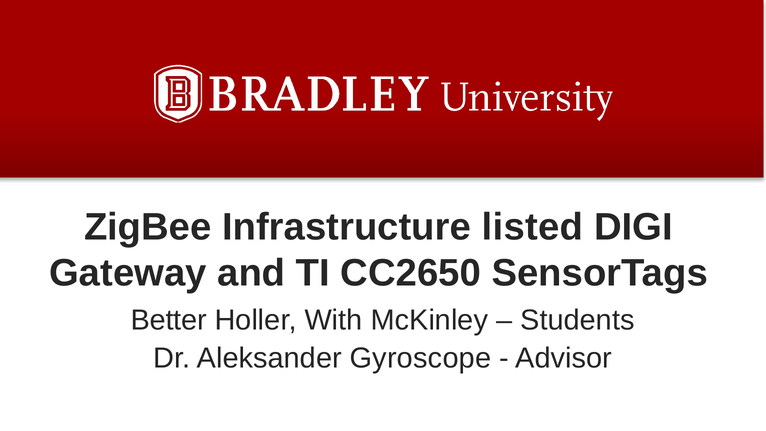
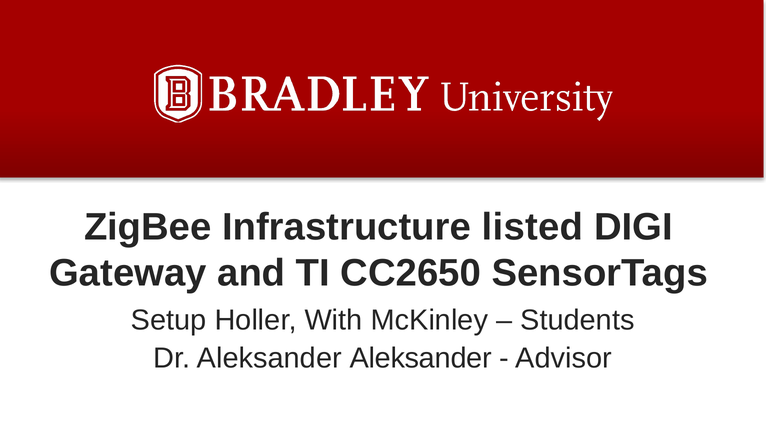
Better: Better -> Setup (169, 320)
Aleksander Gyroscope: Gyroscope -> Aleksander (421, 358)
